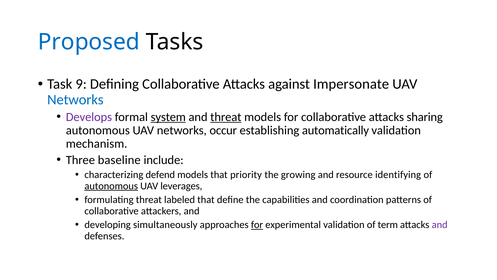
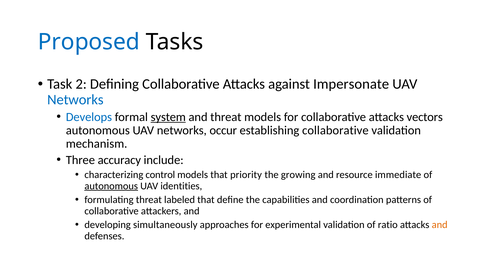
9: 9 -> 2 (81, 84)
Develops colour: purple -> blue (89, 117)
threat underline: present -> none (226, 117)
sharing: sharing -> vectors (425, 117)
establishing automatically: automatically -> collaborative (335, 130)
baseline: baseline -> accuracy (119, 160)
defend: defend -> control (160, 175)
identifying: identifying -> immediate (398, 175)
leverages: leverages -> identities (181, 186)
for underline: present -> none (257, 224)
term: term -> ratio (388, 224)
and colour: purple -> orange (440, 224)
